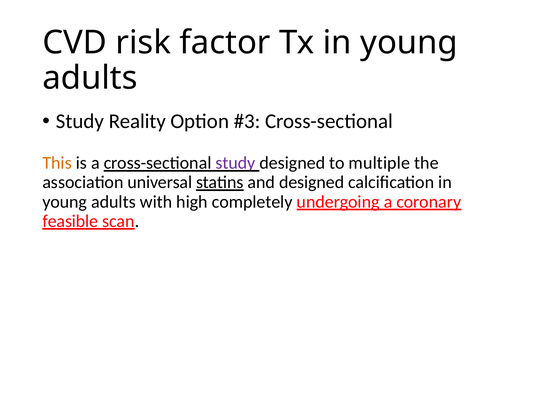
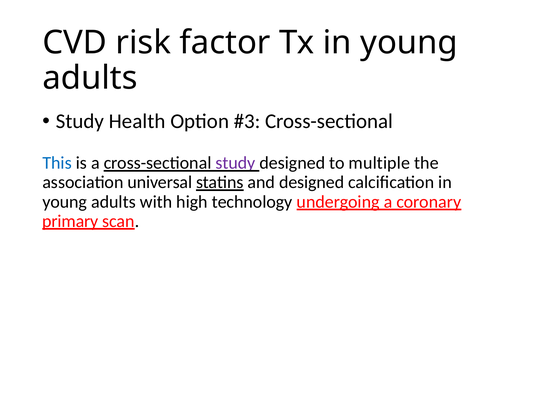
Reality: Reality -> Health (137, 121)
This colour: orange -> blue (57, 163)
completely: completely -> technology (252, 202)
feasible: feasible -> primary (70, 221)
